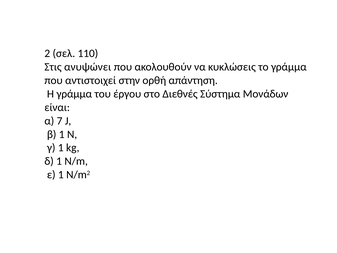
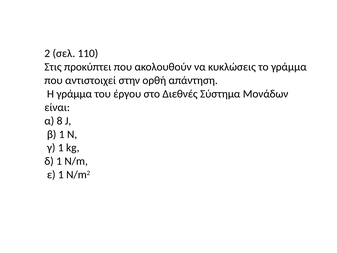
ανυψώνει: ανυψώνει -> προκύπτει (88, 67)
7: 7 -> 8 (60, 121)
